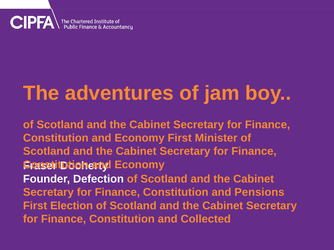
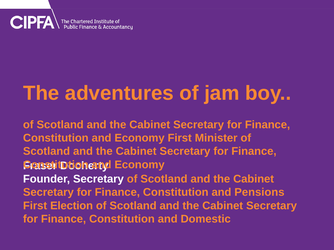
Founder Defection: Defection -> Secretary (98, 179)
Collected: Collected -> Domestic (206, 219)
